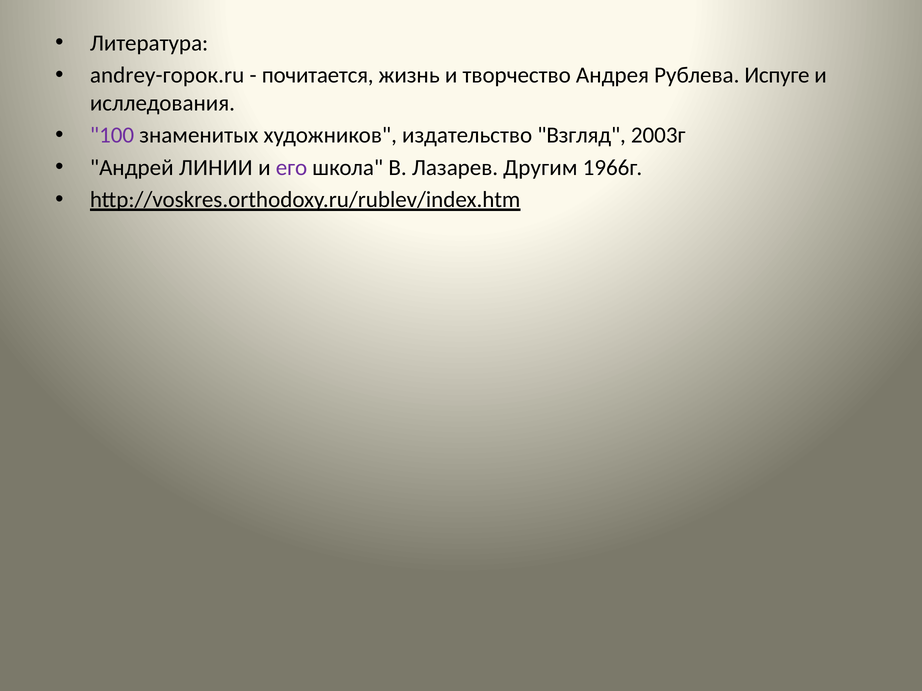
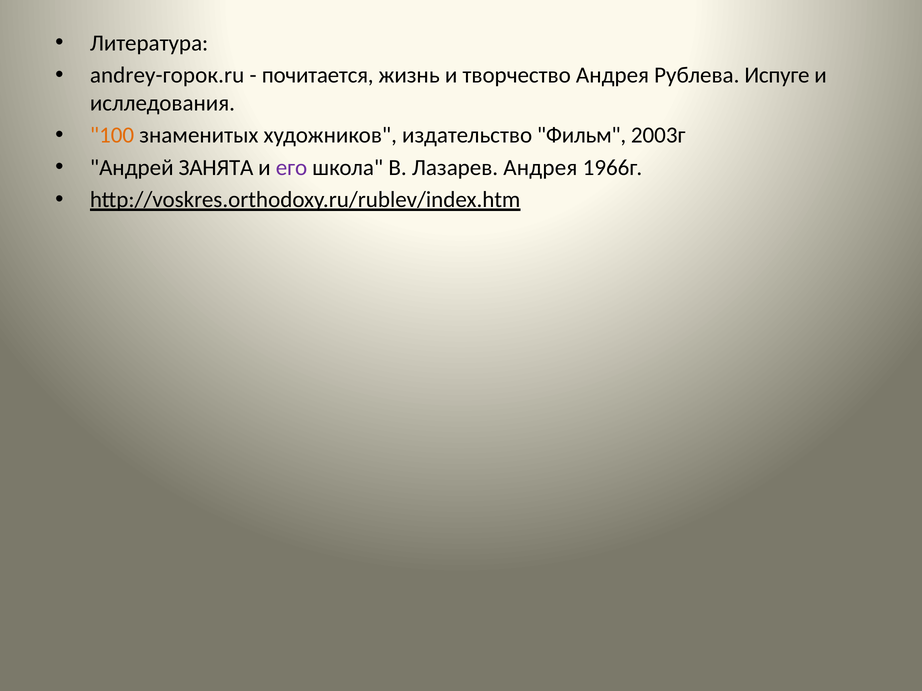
100 colour: purple -> orange (112, 135)
Взгляд: Взгляд -> Фильм (582, 135)
ЛИНИИ: ЛИНИИ -> ЗАНЯТА (216, 168)
Лазарев Другим: Другим -> Андрея (540, 168)
